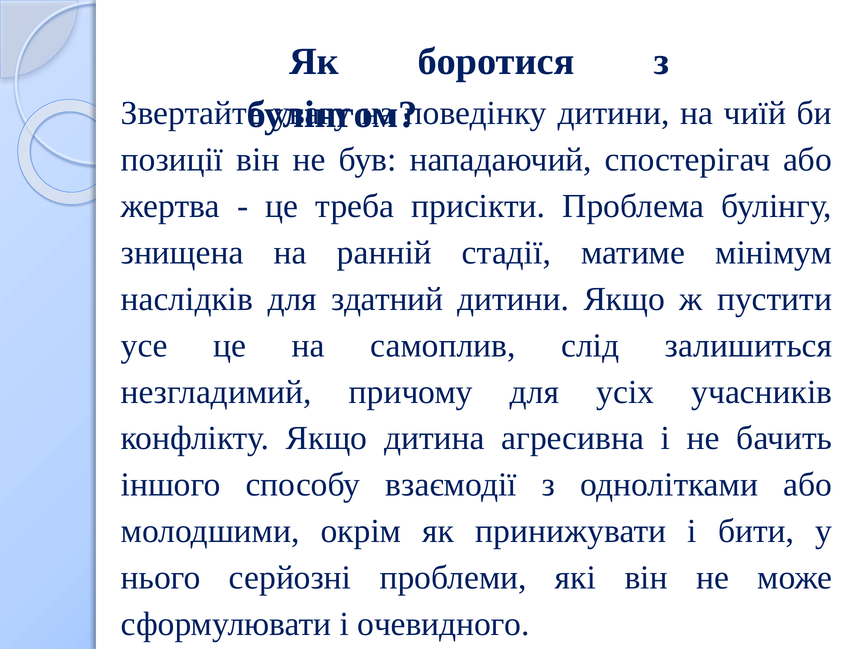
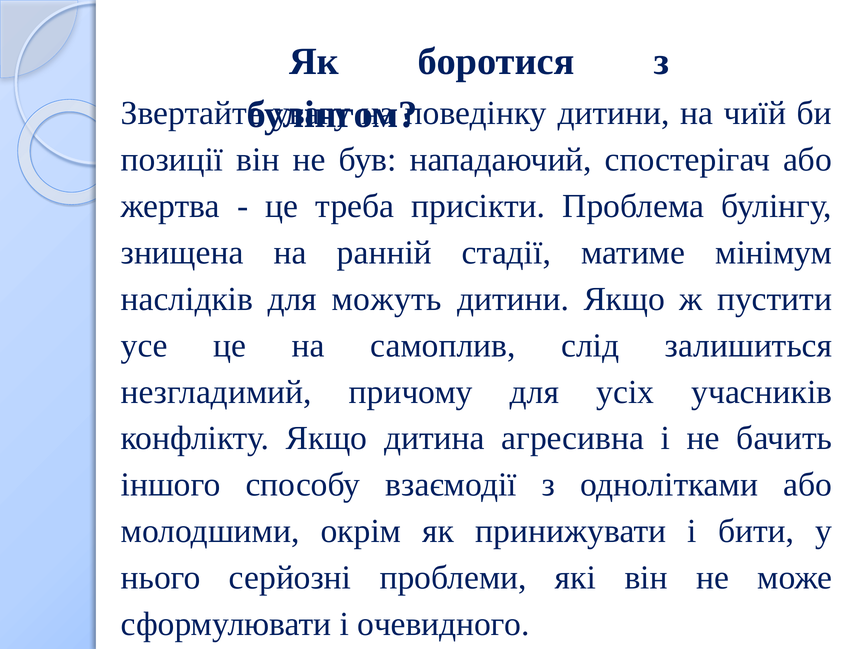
здатний: здатний -> можуть (387, 299)
